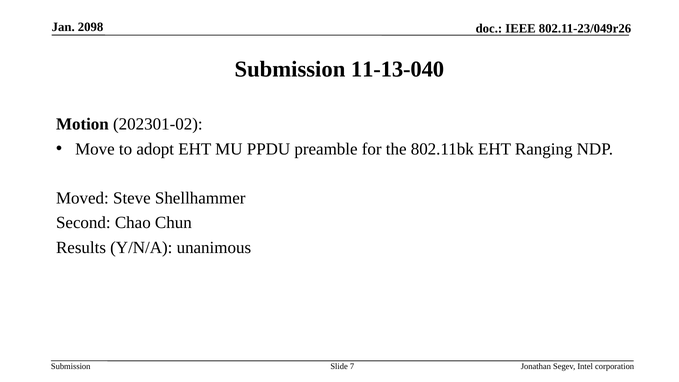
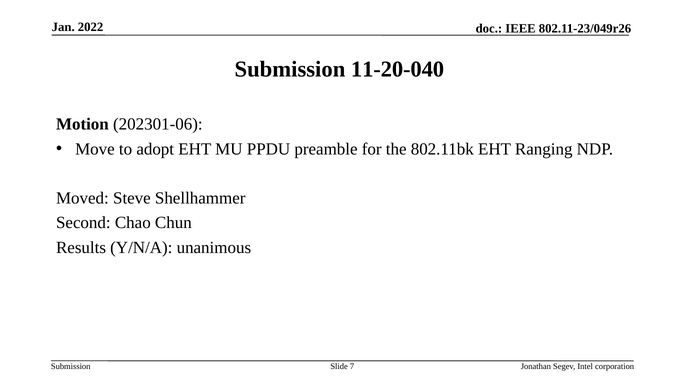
2098: 2098 -> 2022 (91, 27)
11-13-040: 11-13-040 -> 11-20-040 (398, 69)
202301-02: 202301-02 -> 202301-06 (158, 124)
